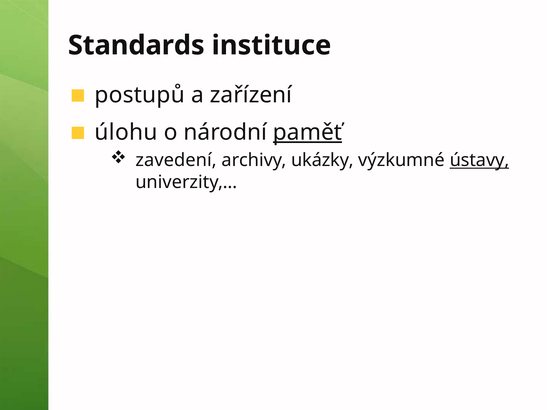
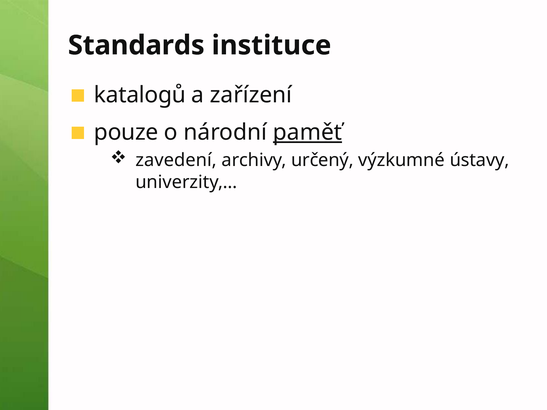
postupů: postupů -> katalogů (140, 95)
úlohu: úlohu -> pouze (126, 132)
ukázky: ukázky -> určený (322, 160)
ústavy underline: present -> none (479, 160)
